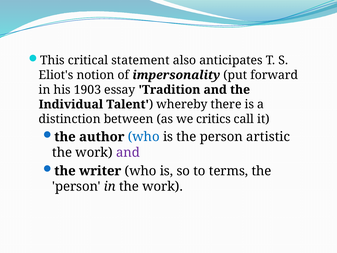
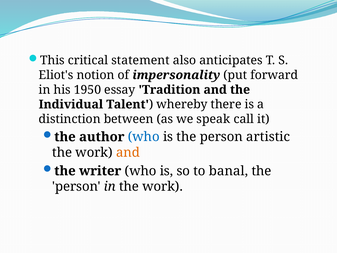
1903: 1903 -> 1950 (87, 90)
critics: critics -> speak (213, 119)
and colour: purple -> orange (128, 152)
terms: terms -> banal (228, 171)
